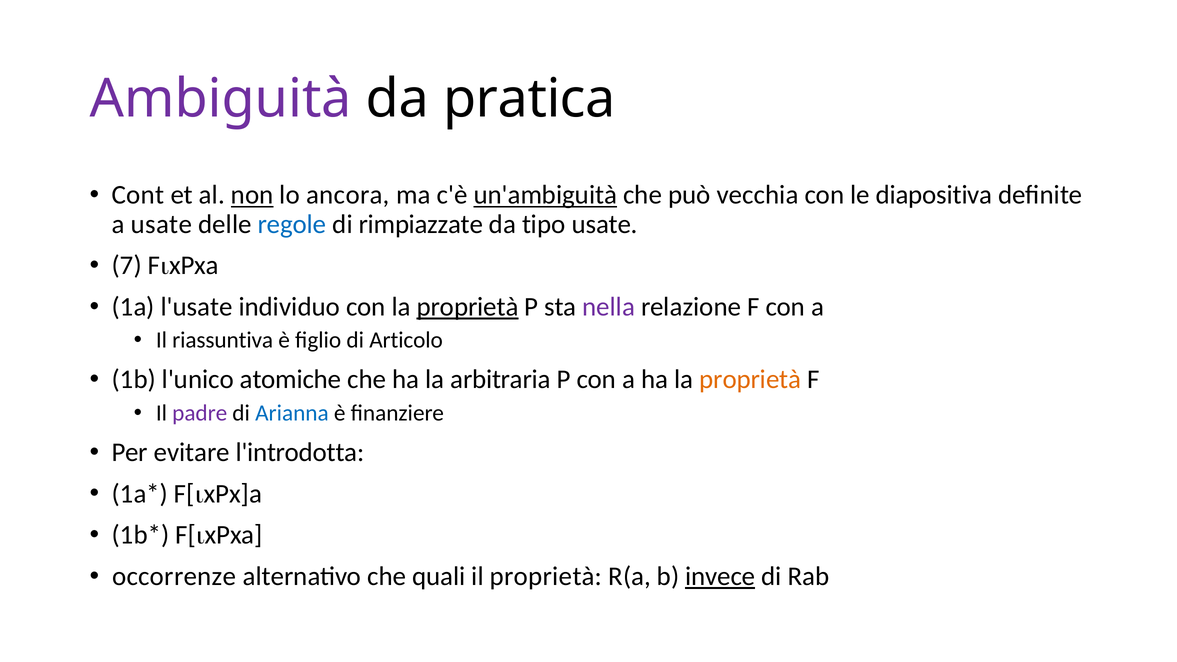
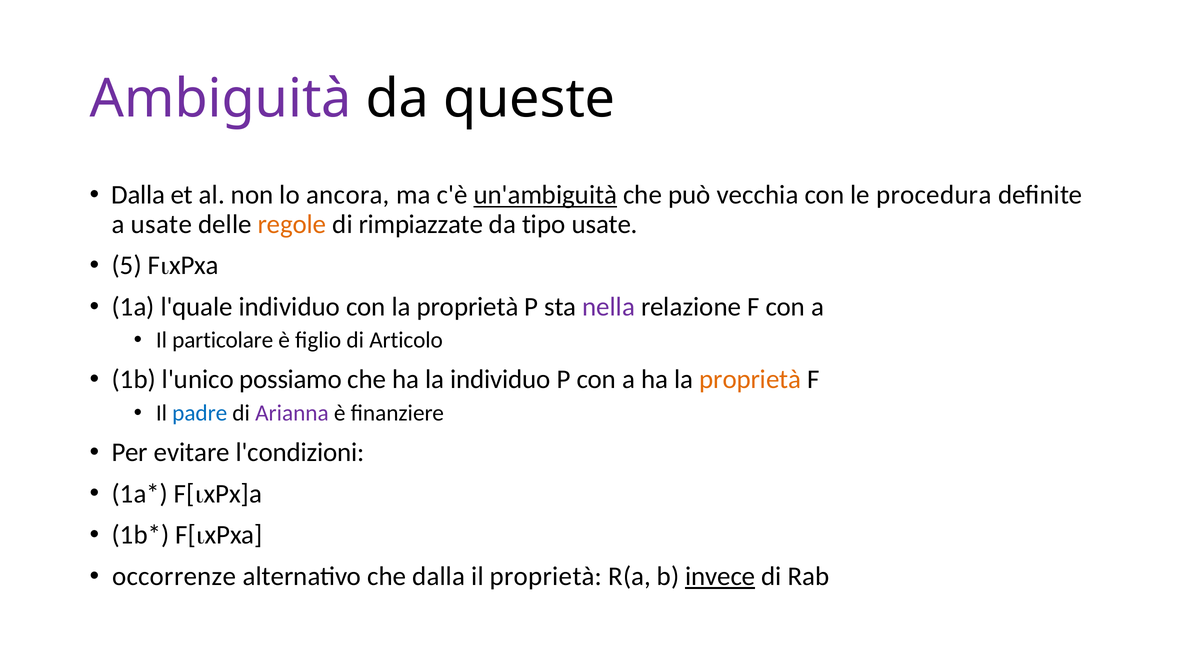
pratica: pratica -> queste (529, 99)
Cont: Cont -> Dalla (138, 195)
non underline: present -> none (252, 195)
diapositiva: diapositiva -> procedura (934, 195)
regole colour: blue -> orange (292, 224)
7: 7 -> 5 (127, 266)
l'usate: l'usate -> l'quale (197, 307)
proprietà underline: present -> none (468, 307)
riassuntiva: riassuntiva -> particolare (223, 340)
atomiche: atomiche -> possiamo (291, 380)
la arbitraria: arbitraria -> individuo (501, 380)
padre colour: purple -> blue (200, 413)
Arianna colour: blue -> purple (292, 413)
l'introdotta: l'introdotta -> l'condizioni (300, 452)
che quali: quali -> dalla (439, 576)
